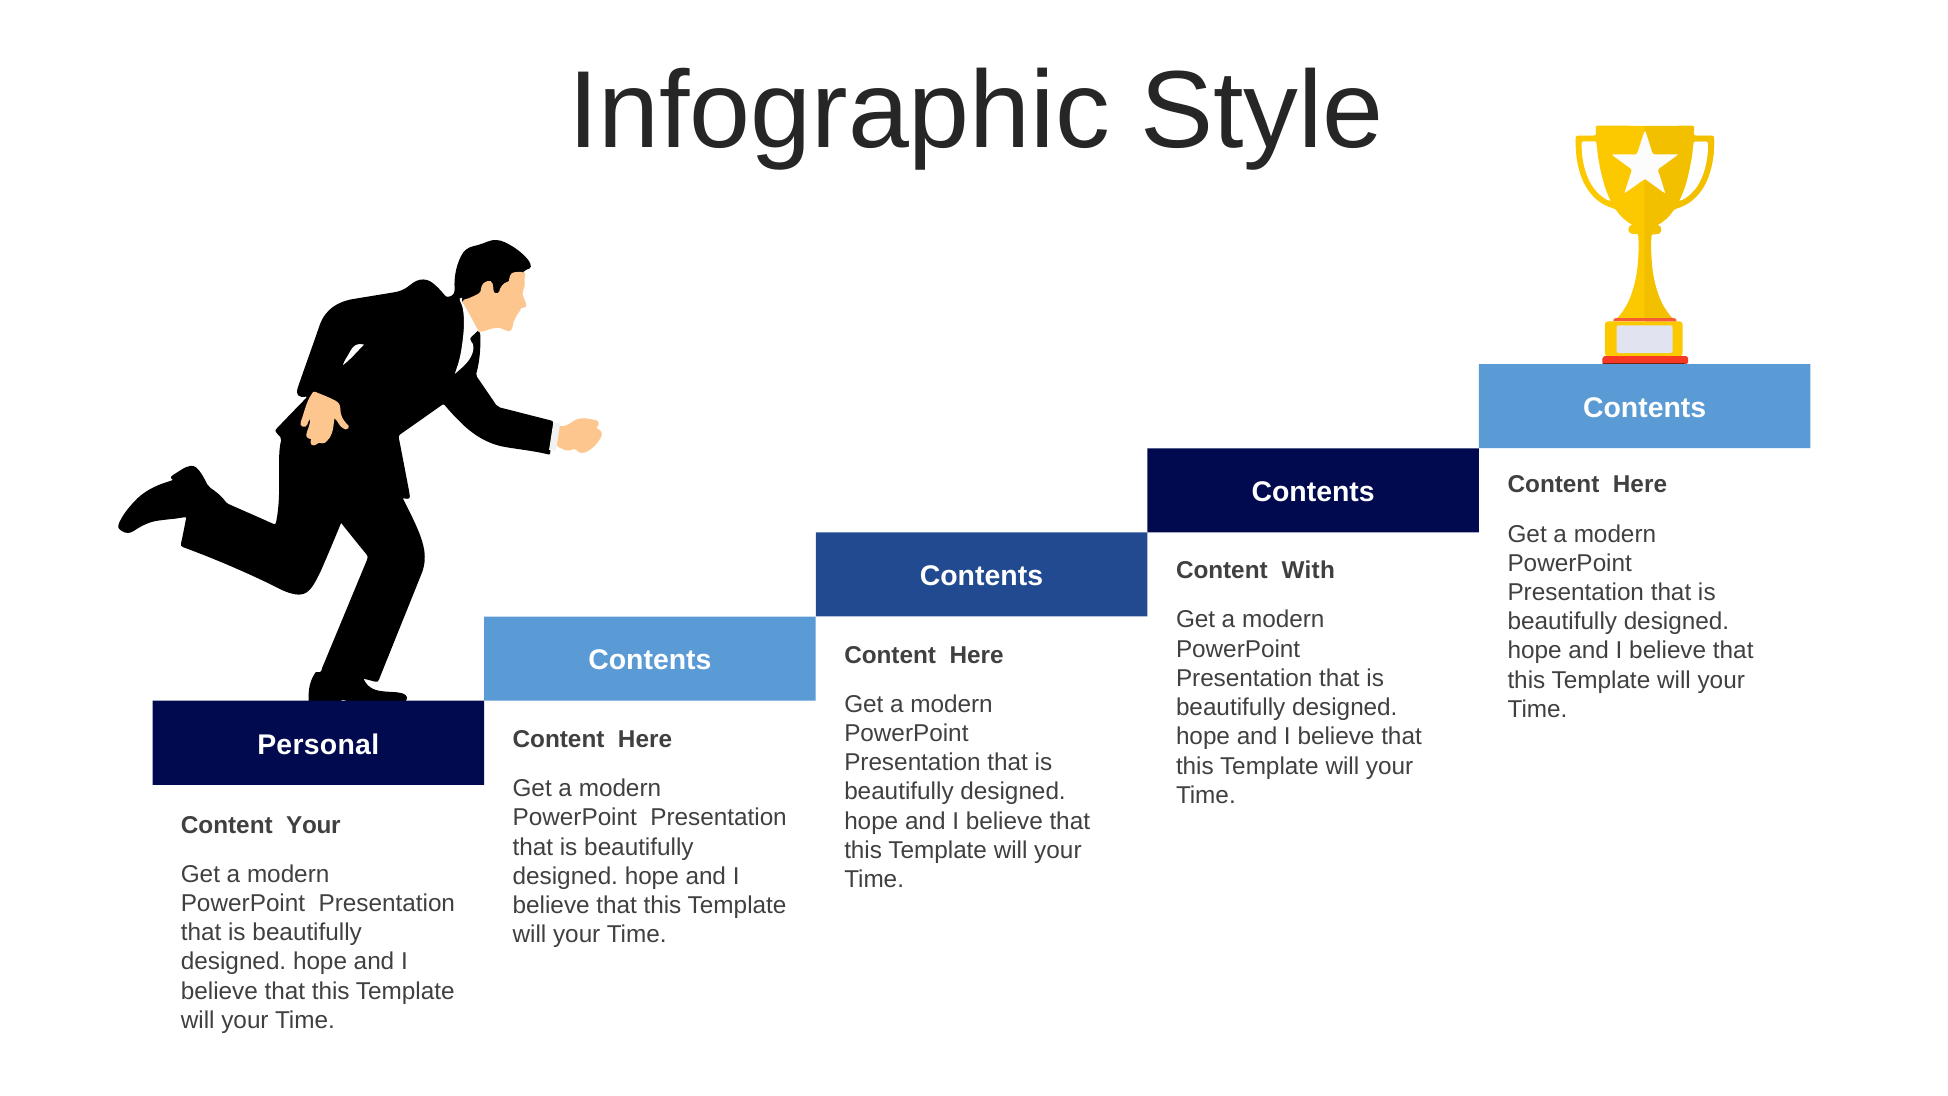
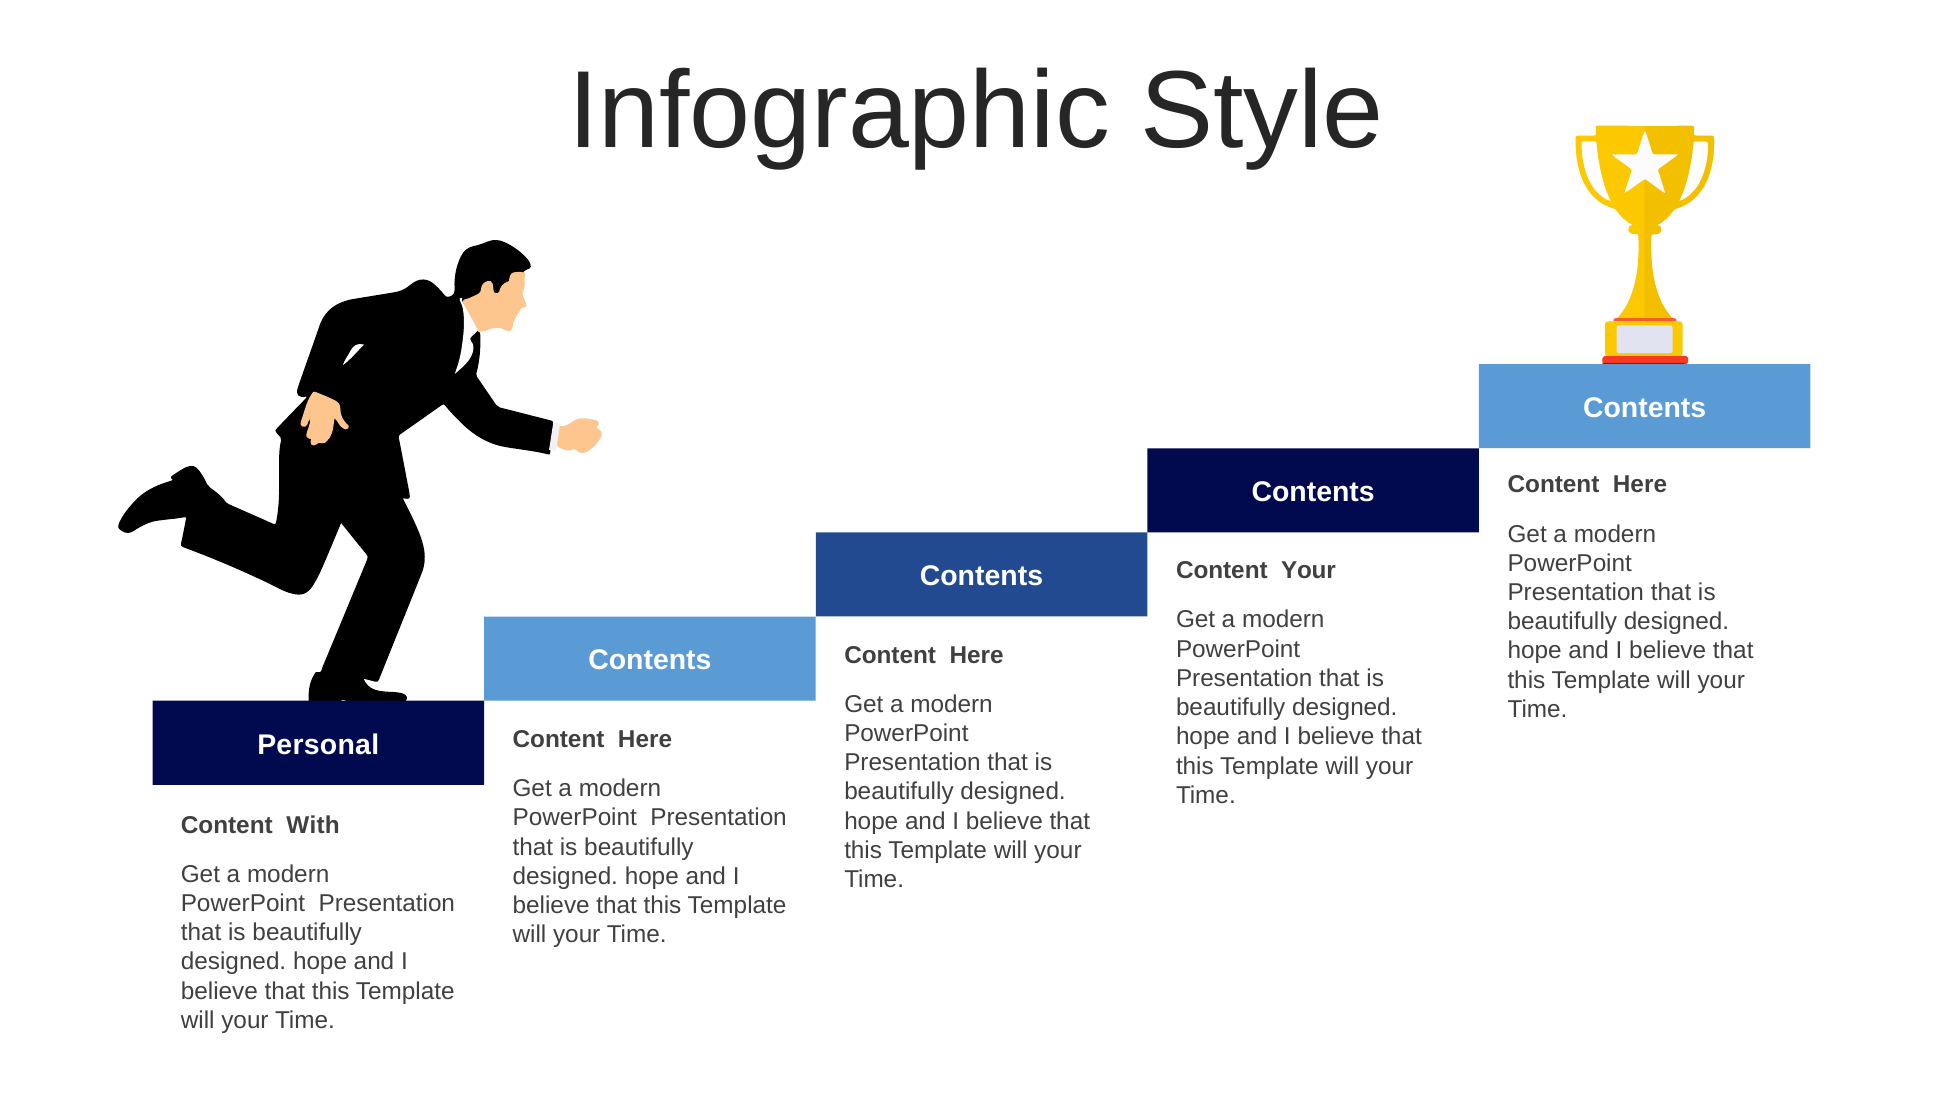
Content With: With -> Your (1308, 571)
Content Your: Your -> With (313, 825)
